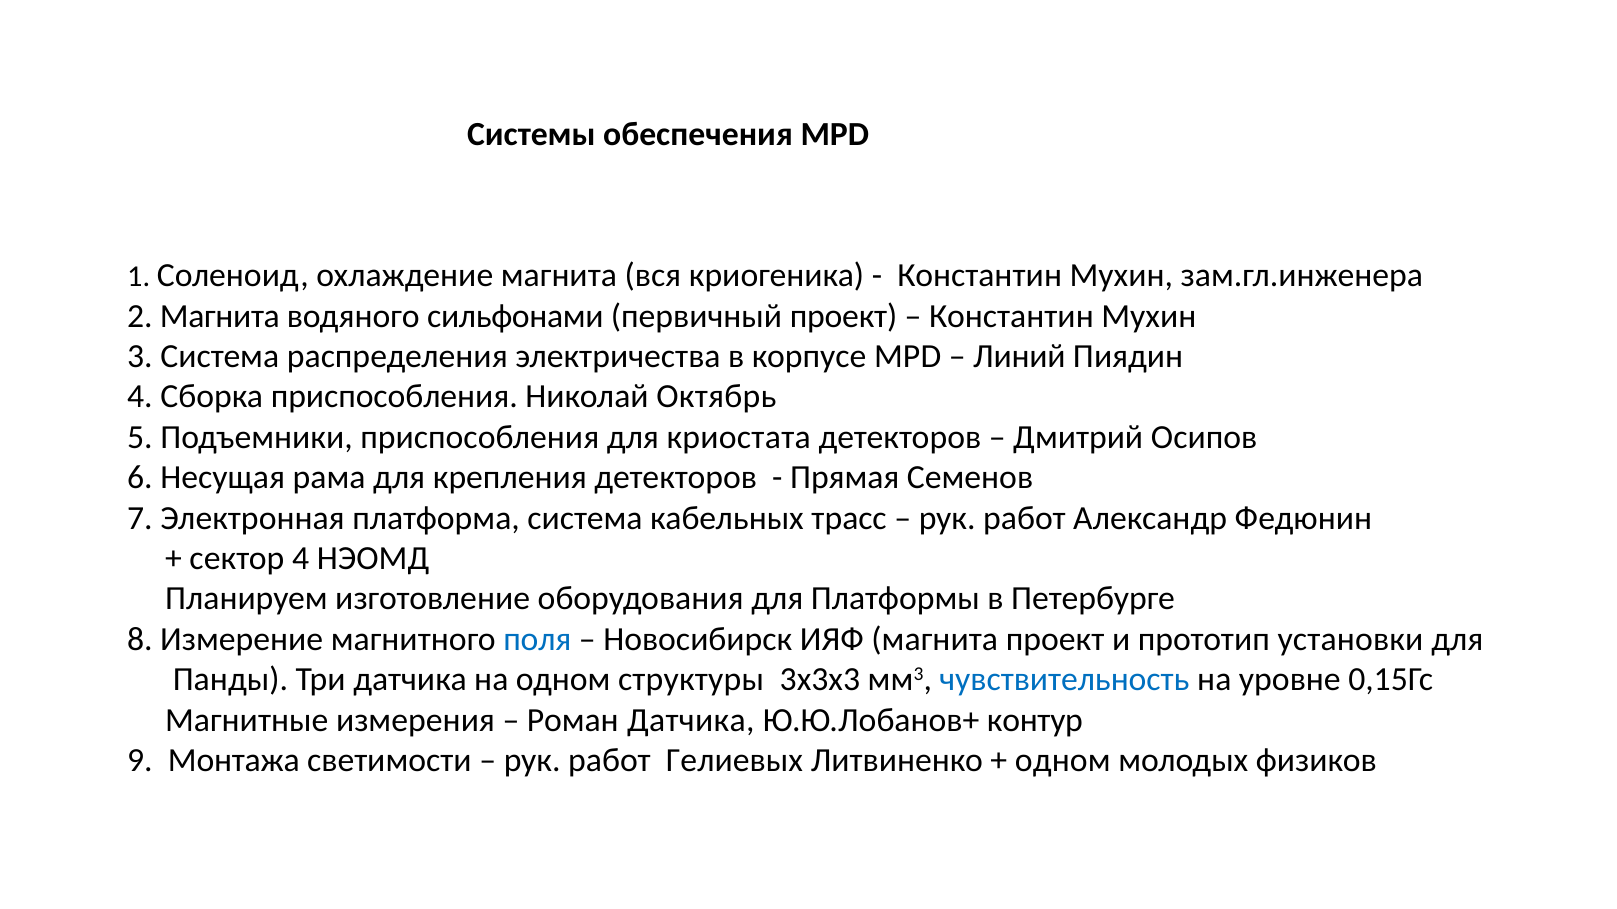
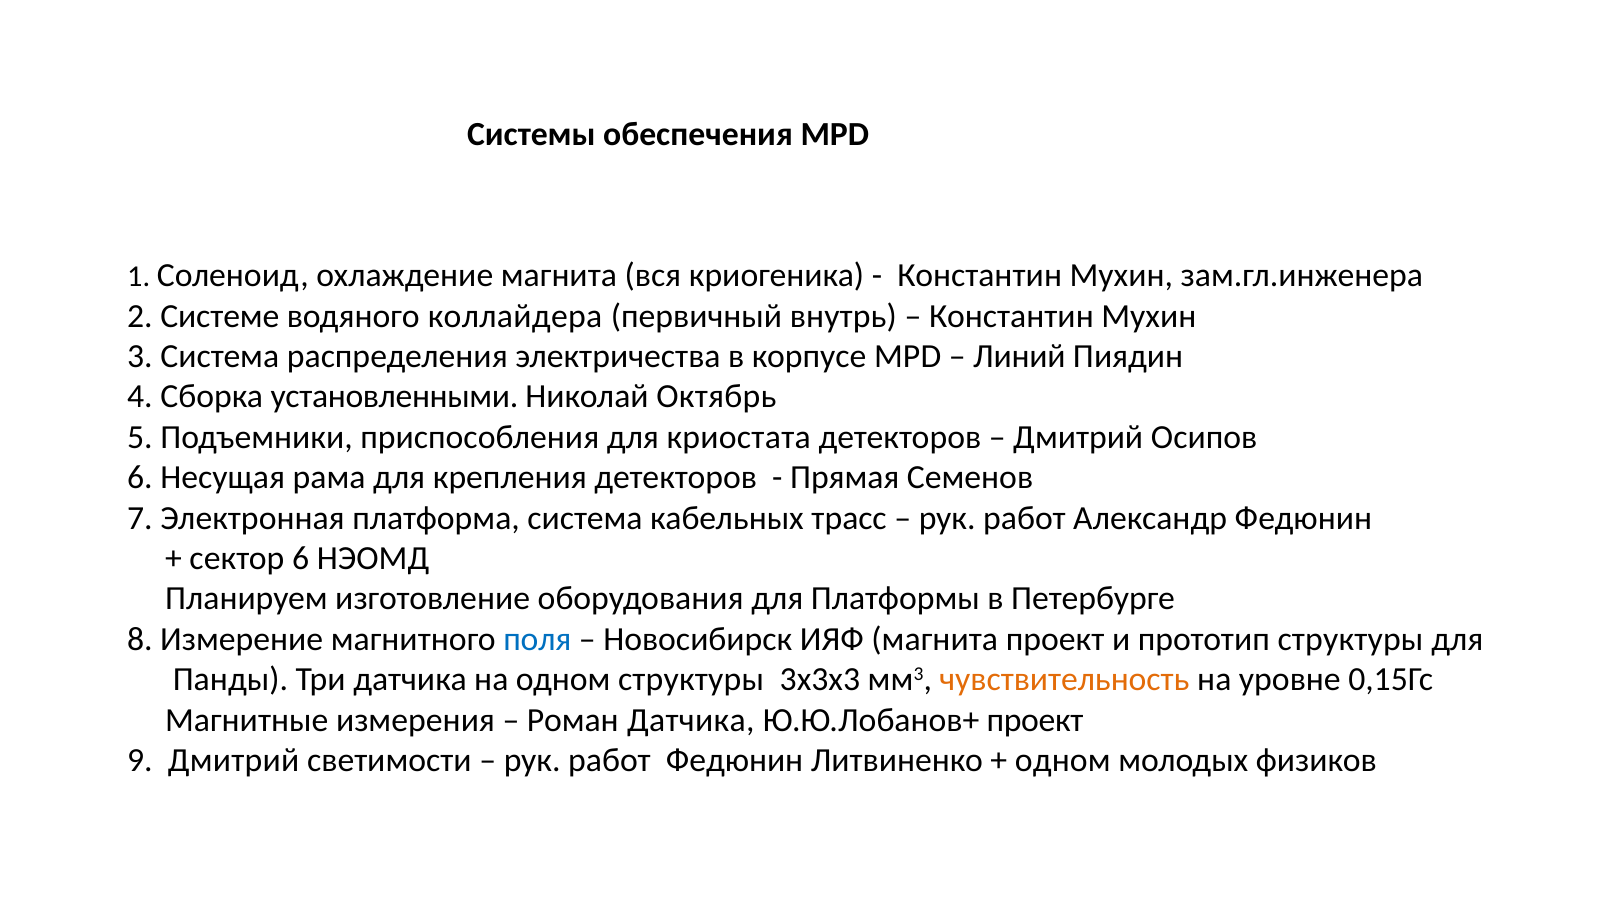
2 Магнита: Магнита -> Системе (220, 316)
сильфонами: сильфонами -> коллайдера (515, 316)
первичный проект: проект -> внутрь (843, 316)
Сборка приспособления: приспособления -> установленными (394, 397)
сектор 4: 4 -> 6 (301, 559)
прототип установки: установки -> структуры (1350, 640)
чувствительность colour: blue -> orange (1064, 680)
Ю.Ю.Лобанов+ контур: контур -> проект (1035, 721)
9 Монтажа: Монтажа -> Дмитрий (234, 761)
работ Гелиевых: Гелиевых -> Федюнин (735, 761)
